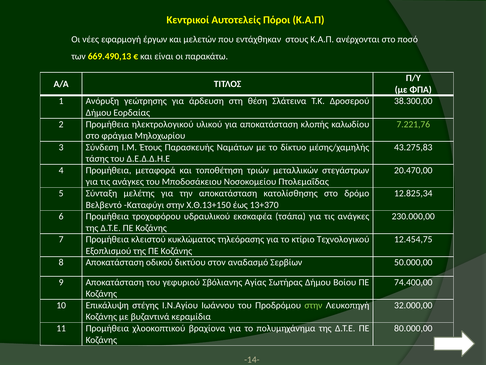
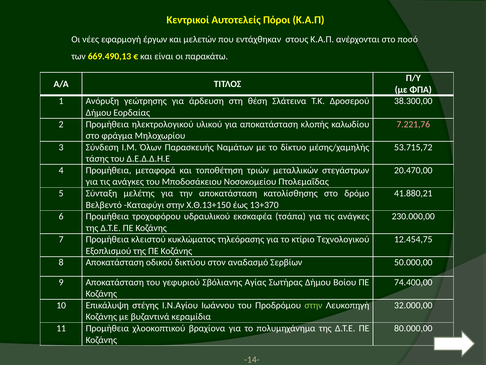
7.221,76 colour: light green -> pink (413, 124)
Έτους: Έτους -> Όλων (151, 147)
43.275,83: 43.275,83 -> 53.715,72 (413, 147)
12.825,34: 12.825,34 -> 41.880,21 (413, 193)
